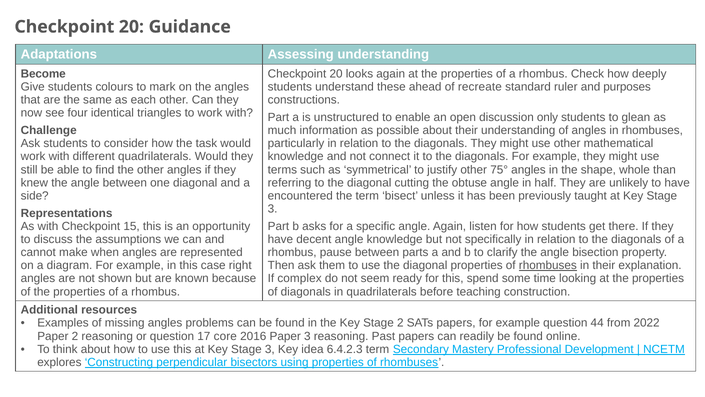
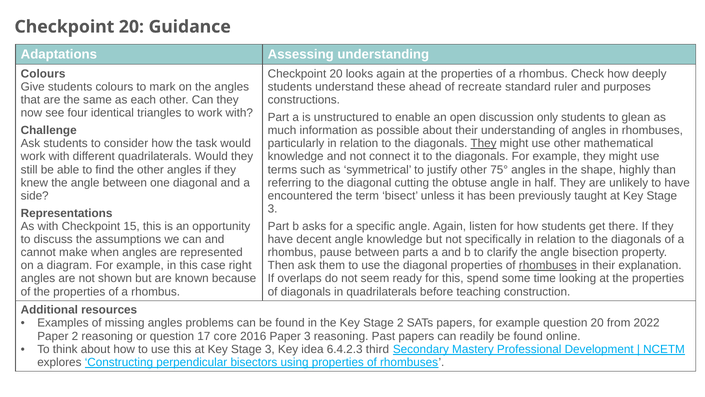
Become: Become -> Colours (43, 74)
They underline: none -> present (484, 143)
whole: whole -> highly (635, 169)
complex: complex -> overlaps (300, 278)
question 44: 44 -> 20 (597, 323)
6.4.2.3 term: term -> third (377, 349)
